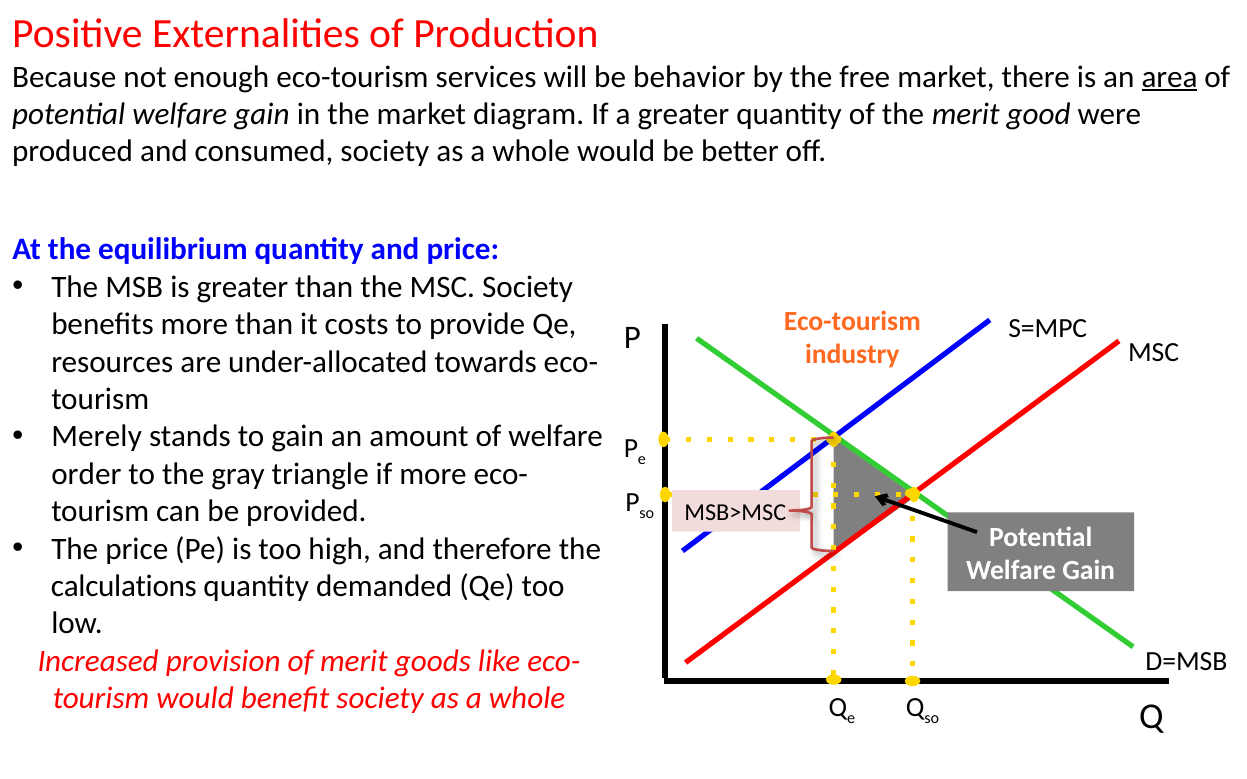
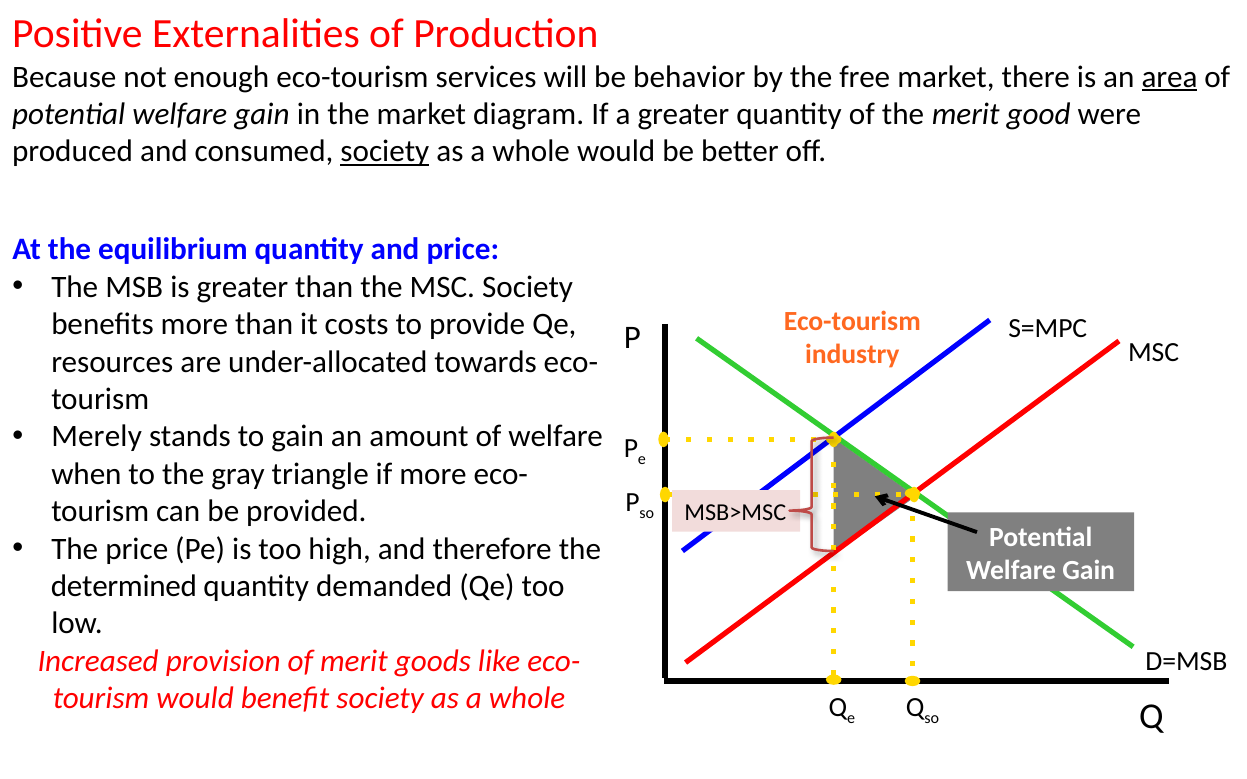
society underline: none -> present (385, 152)
order: order -> when (86, 474)
calculations: calculations -> determined (124, 586)
